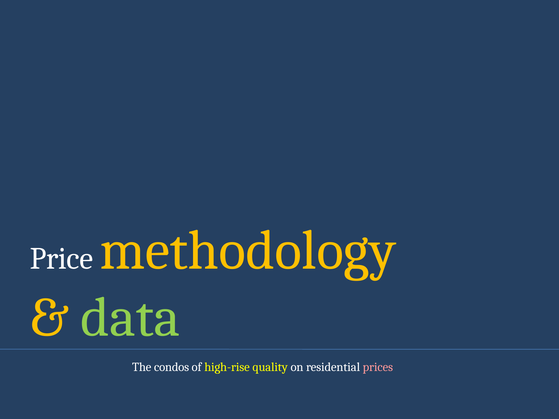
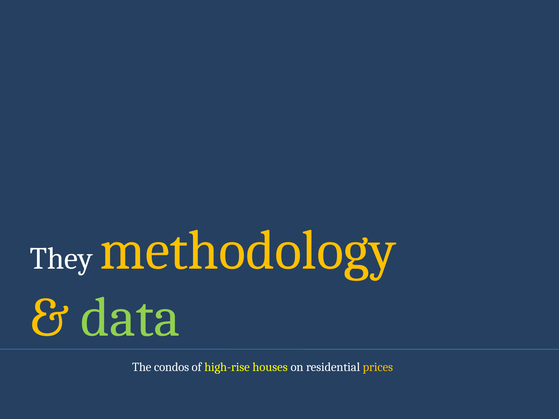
Price: Price -> They (61, 259)
quality: quality -> houses (270, 367)
prices colour: pink -> yellow (378, 367)
